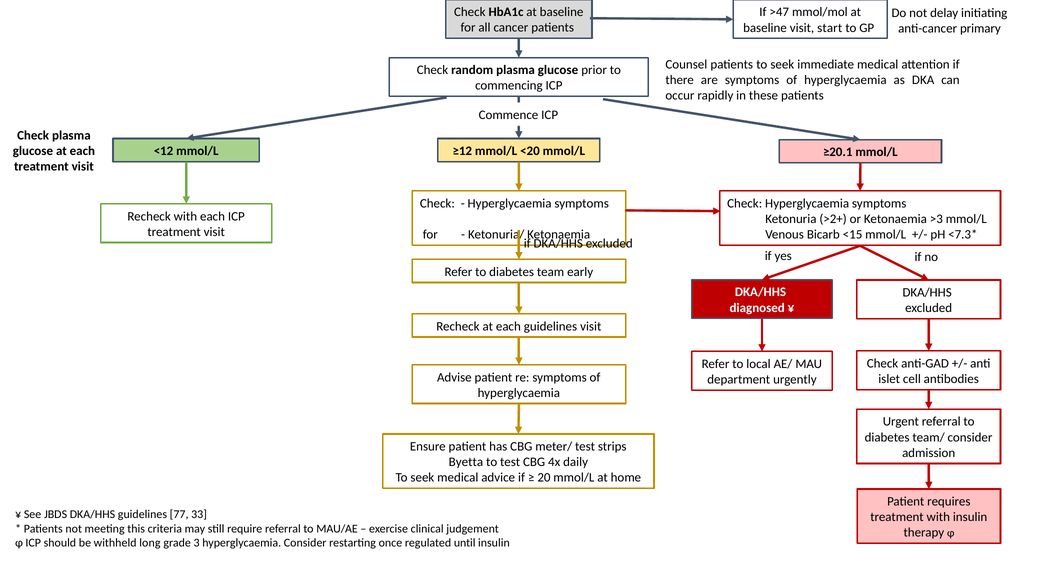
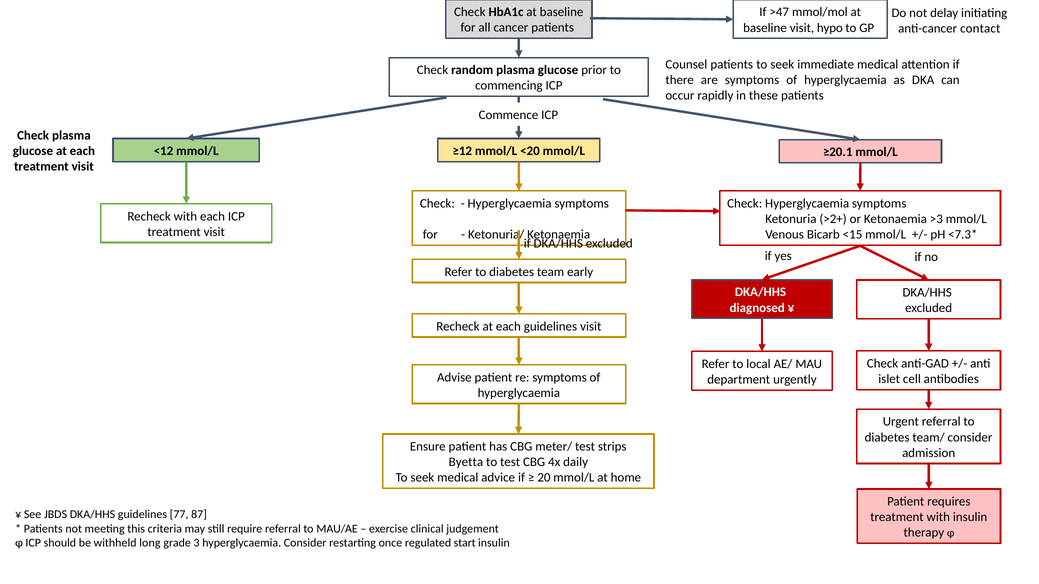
start: start -> hypo (830, 28)
primary: primary -> contact (980, 29)
33: 33 -> 87 (199, 515)
until: until -> start (465, 543)
